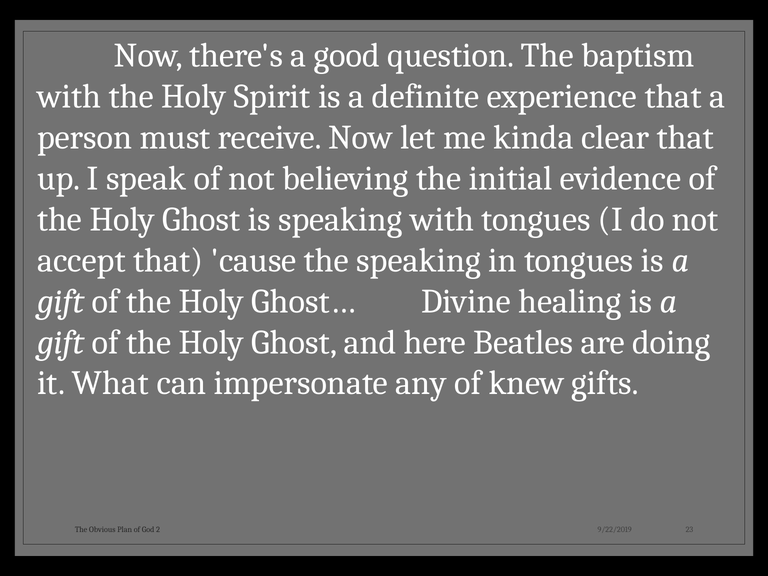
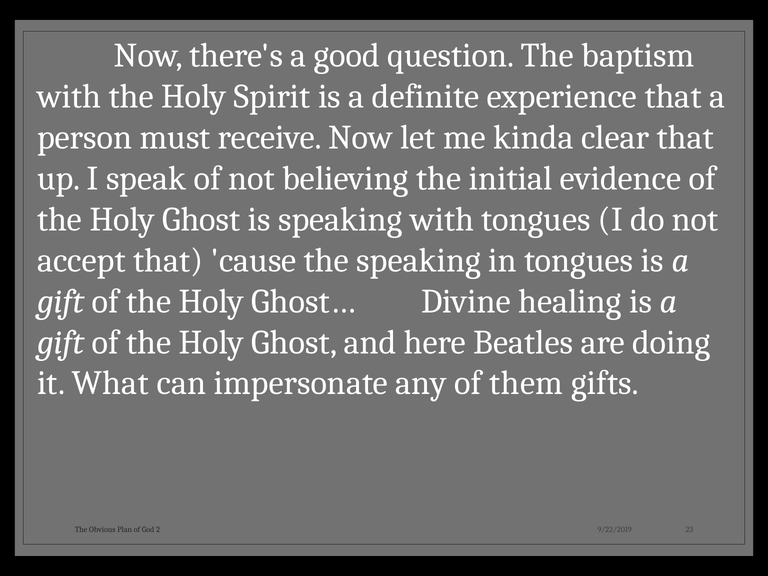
knew: knew -> them (526, 383)
